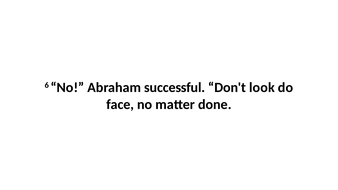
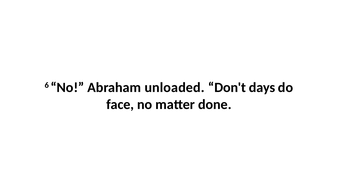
successful: successful -> unloaded (175, 88)
look: look -> days (262, 88)
